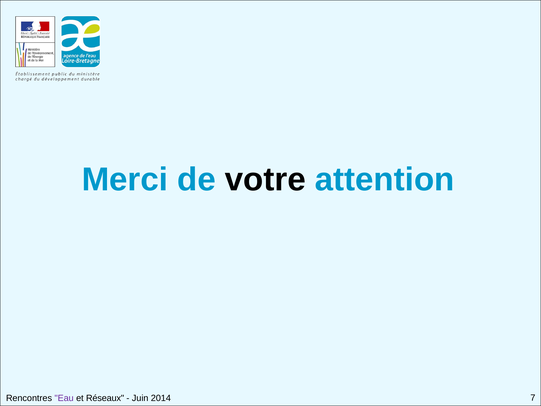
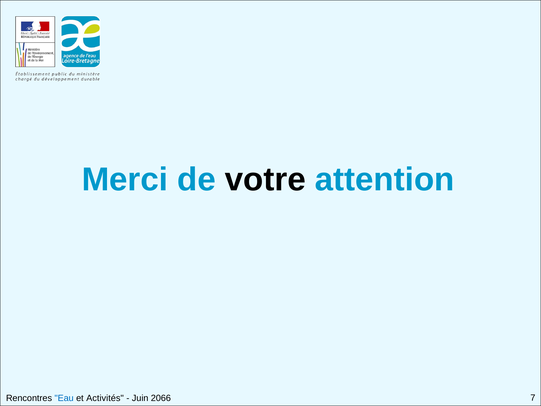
Eau colour: purple -> blue (64, 398)
Réseaux: Réseaux -> Activités (105, 398)
2014: 2014 -> 2066 (161, 398)
